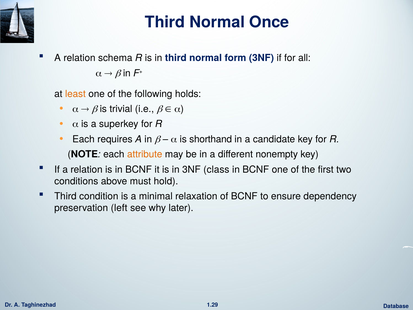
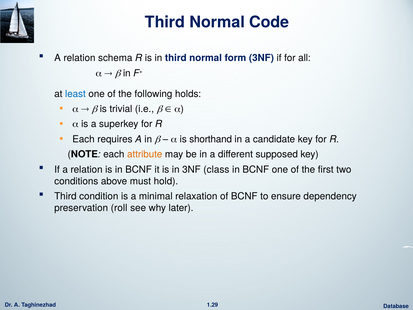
Once: Once -> Code (269, 22)
least colour: orange -> blue (75, 94)
nonempty: nonempty -> supposed (277, 154)
left: left -> roll (119, 208)
